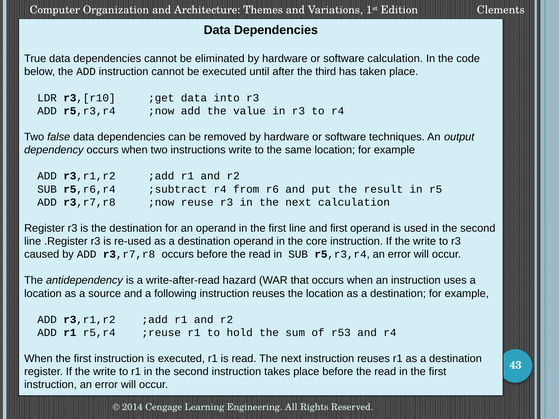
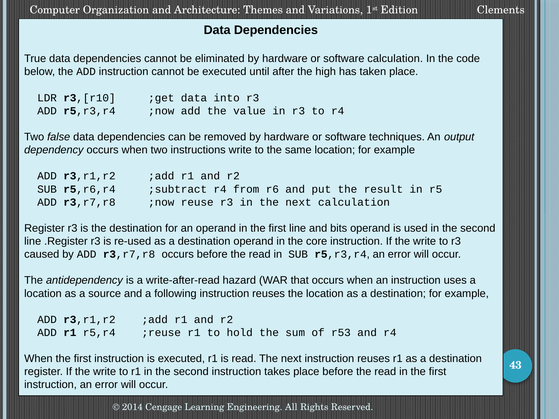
third: third -> high (326, 72)
and first: first -> bits (339, 228)
